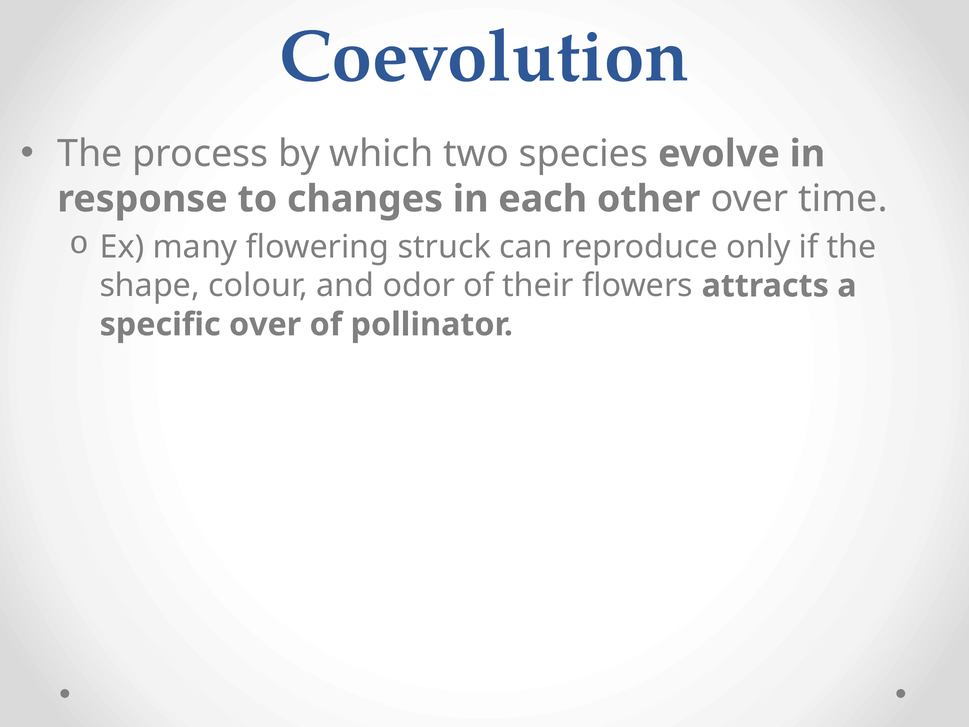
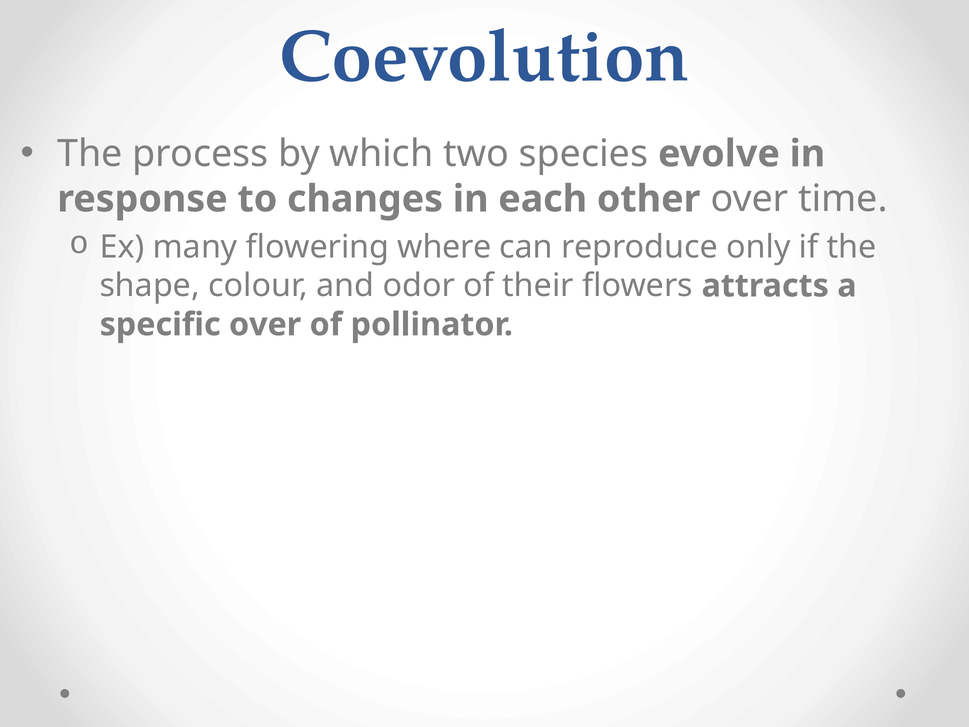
struck: struck -> where (444, 247)
